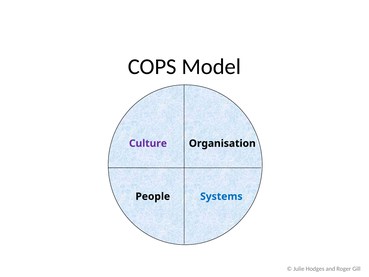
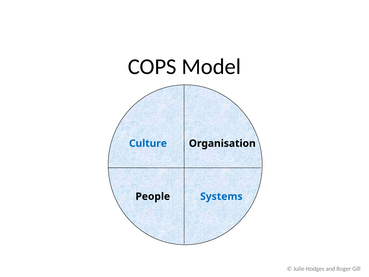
Culture colour: purple -> blue (148, 143)
